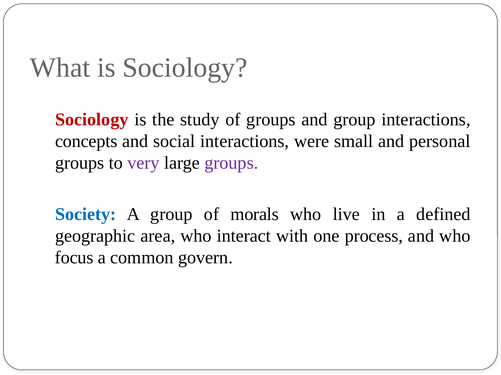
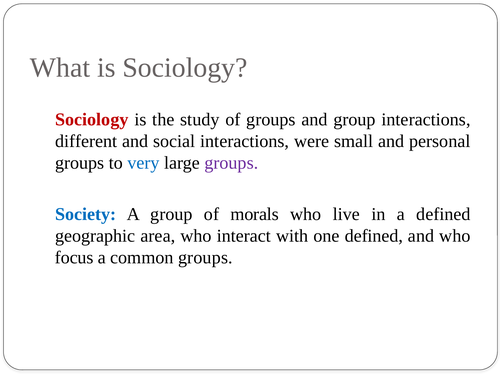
concepts: concepts -> different (86, 141)
very colour: purple -> blue (144, 163)
one process: process -> defined (374, 236)
common govern: govern -> groups (205, 258)
